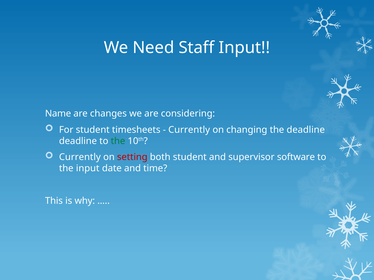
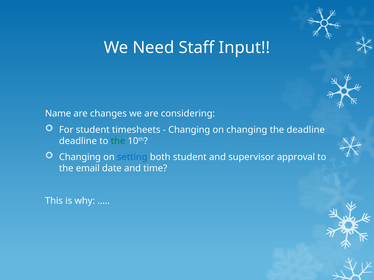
Currently: Currently -> Changing (189, 130)
Currently: Currently -> Changing (80, 157)
setting colour: red -> blue (132, 157)
software: software -> approval (296, 157)
the input: input -> email (88, 169)
